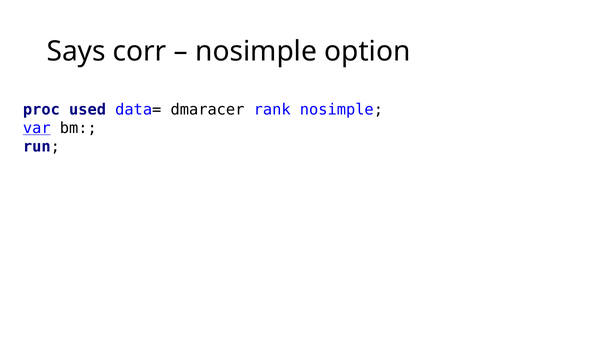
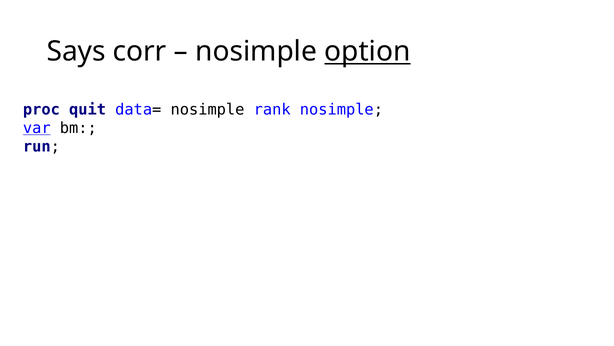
option underline: none -> present (367, 52)
used: used -> quit (88, 109)
data= dmaracer: dmaracer -> nosimple (208, 109)
